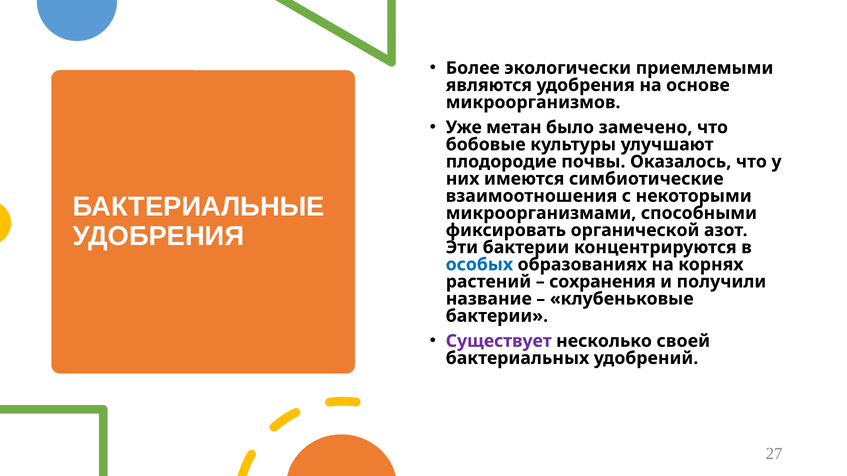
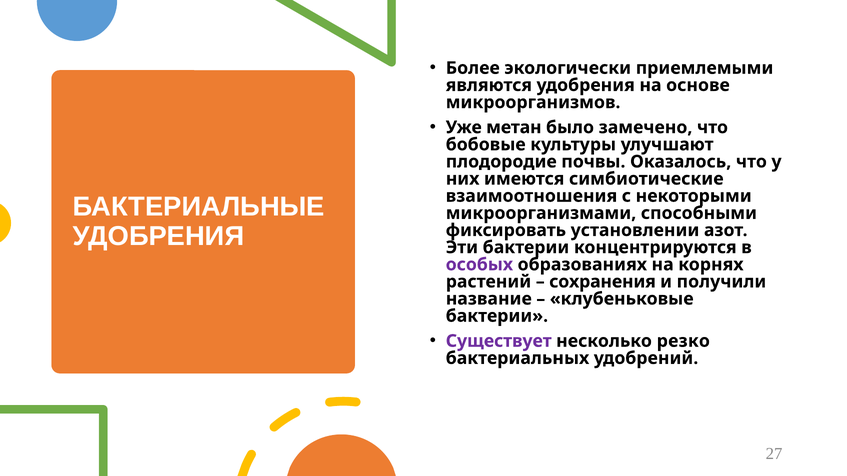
органической: органической -> установлении (635, 230)
особых colour: blue -> purple (479, 265)
своей: своей -> резко (683, 341)
